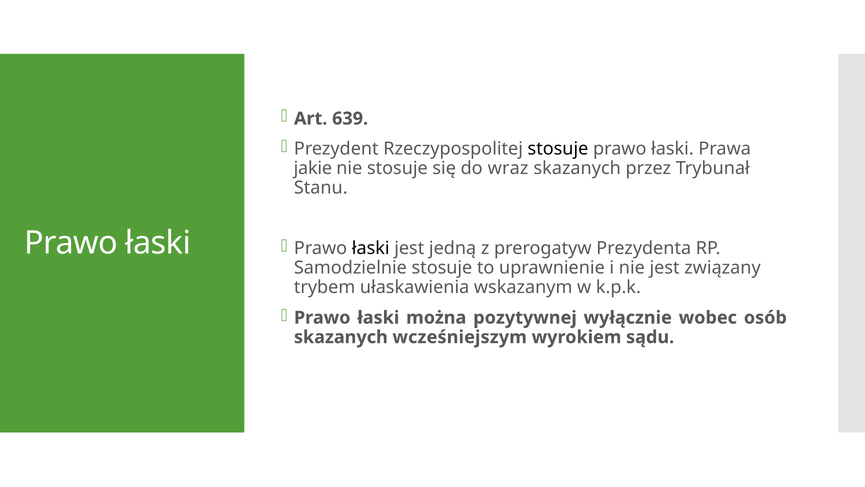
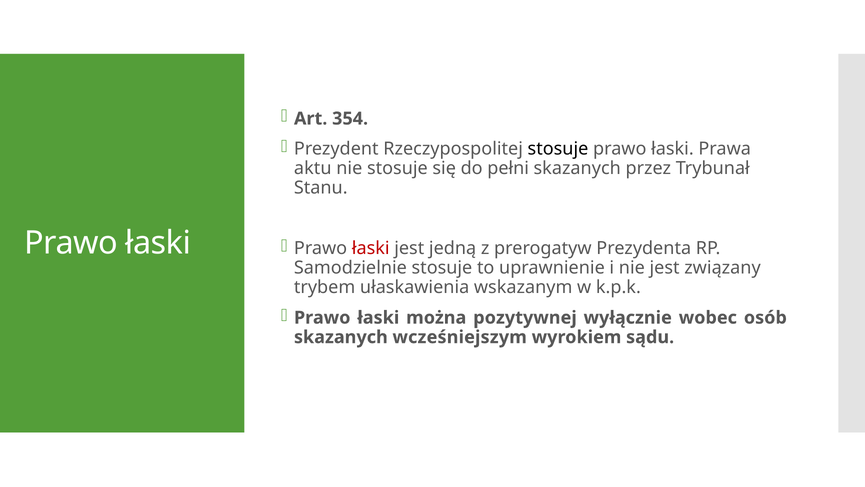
639: 639 -> 354 (350, 119)
jakie: jakie -> aktu (313, 168)
wraz: wraz -> pełni (508, 168)
łaski colour: black -> red (371, 248)
